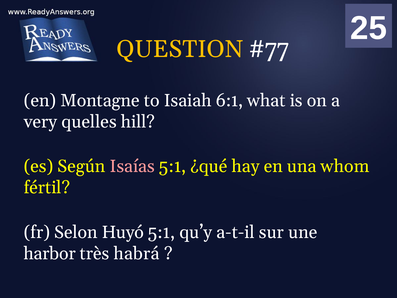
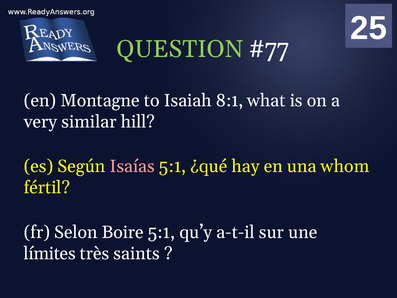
QUESTION colour: yellow -> light green (180, 49)
6:1: 6:1 -> 8:1 (229, 100)
quelles: quelles -> similar (89, 122)
Huyó: Huyó -> Boire (123, 232)
harbor: harbor -> límites (50, 253)
habrá: habrá -> saints (137, 253)
